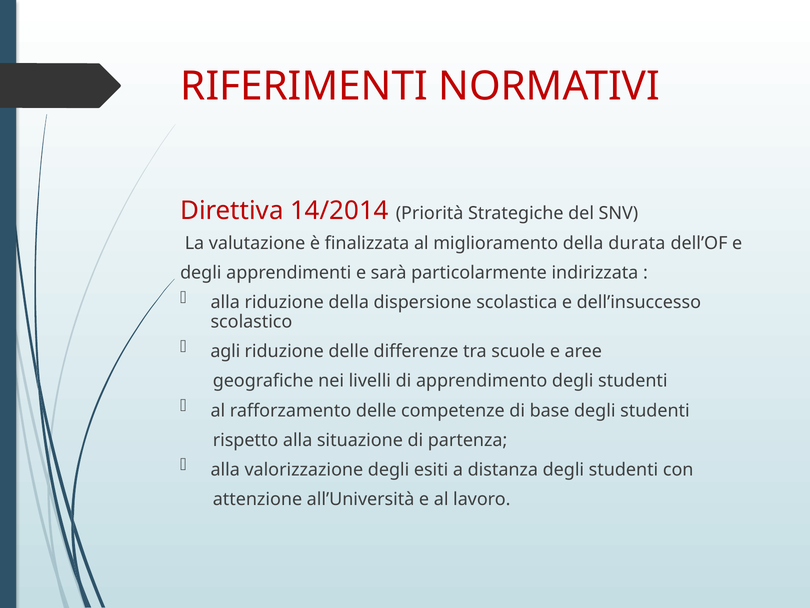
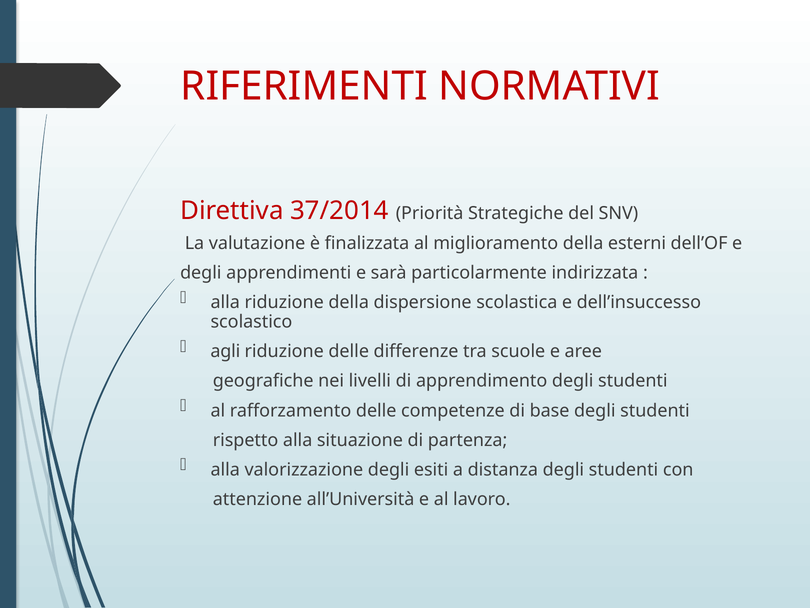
14/2014: 14/2014 -> 37/2014 (339, 210)
durata: durata -> esterni (637, 243)
